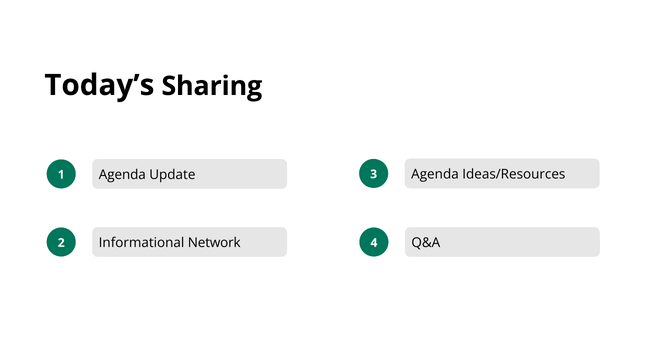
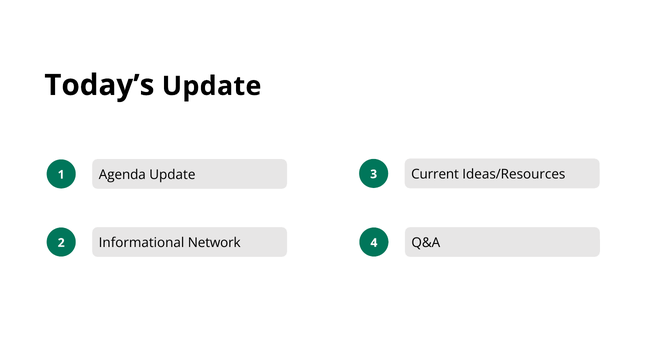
Today’s Sharing: Sharing -> Update (212, 86)
3 Agenda: Agenda -> Current (435, 175)
